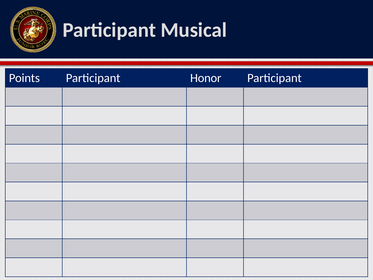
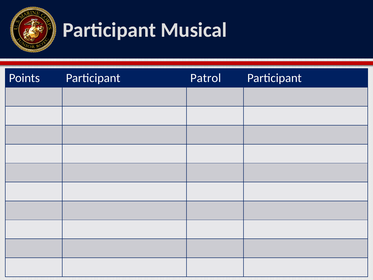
Honor: Honor -> Patrol (206, 78)
